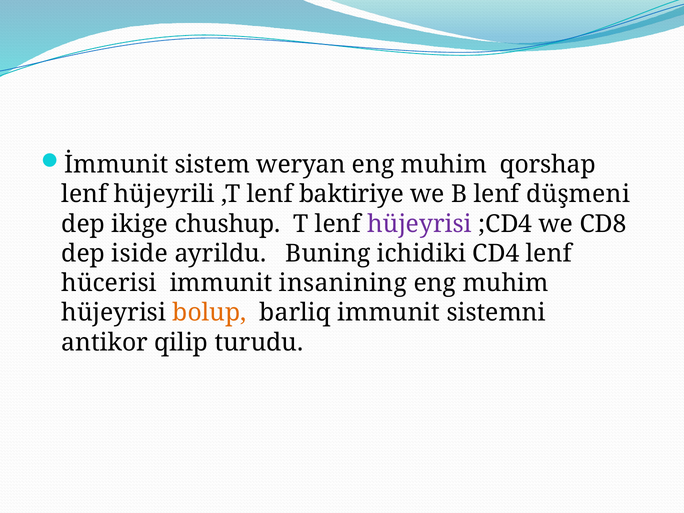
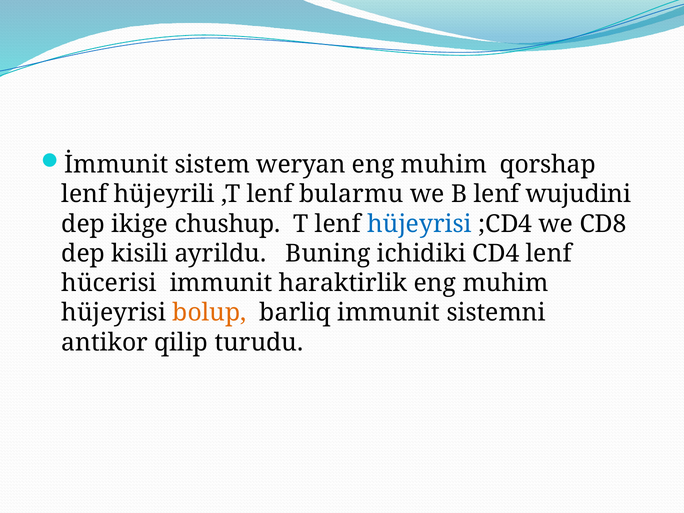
baktiriye: baktiriye -> bularmu (351, 194)
düşmeni: düşmeni -> wujudini (578, 194)
hüjeyrisi colour: purple -> blue (419, 224)
iside: iside -> kisili (140, 254)
insanining: insanining -> haraktirlik (343, 283)
